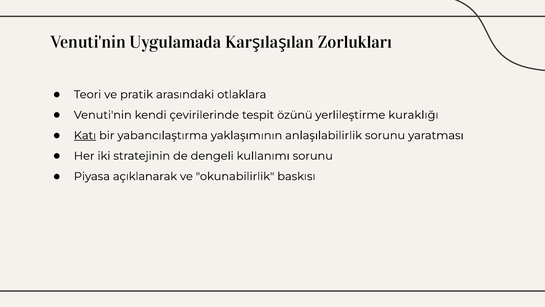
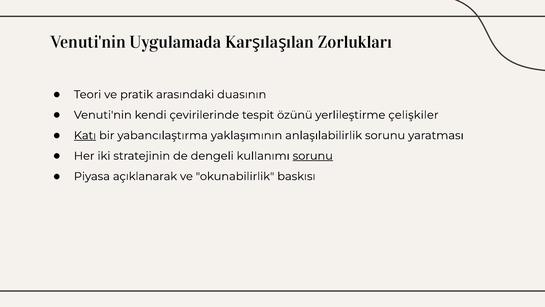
otlaklara: otlaklara -> duasının (242, 94)
kuraklığı: kuraklığı -> çelişkiler (413, 115)
sorunu underline: none -> present (313, 156)
